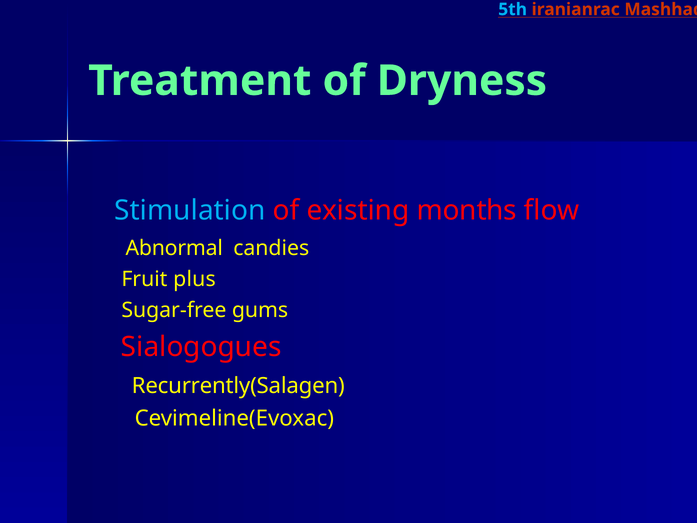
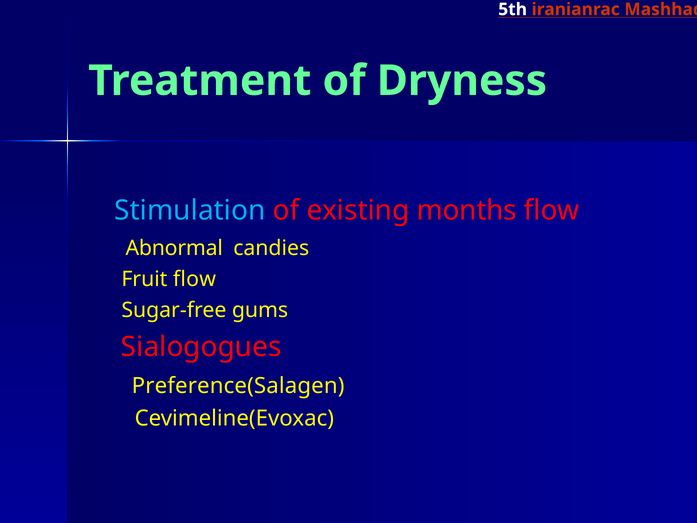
5th colour: light blue -> white (513, 9)
Fruit plus: plus -> flow (194, 279)
Recurrently(Salagen: Recurrently(Salagen -> Preference(Salagen (238, 386)
